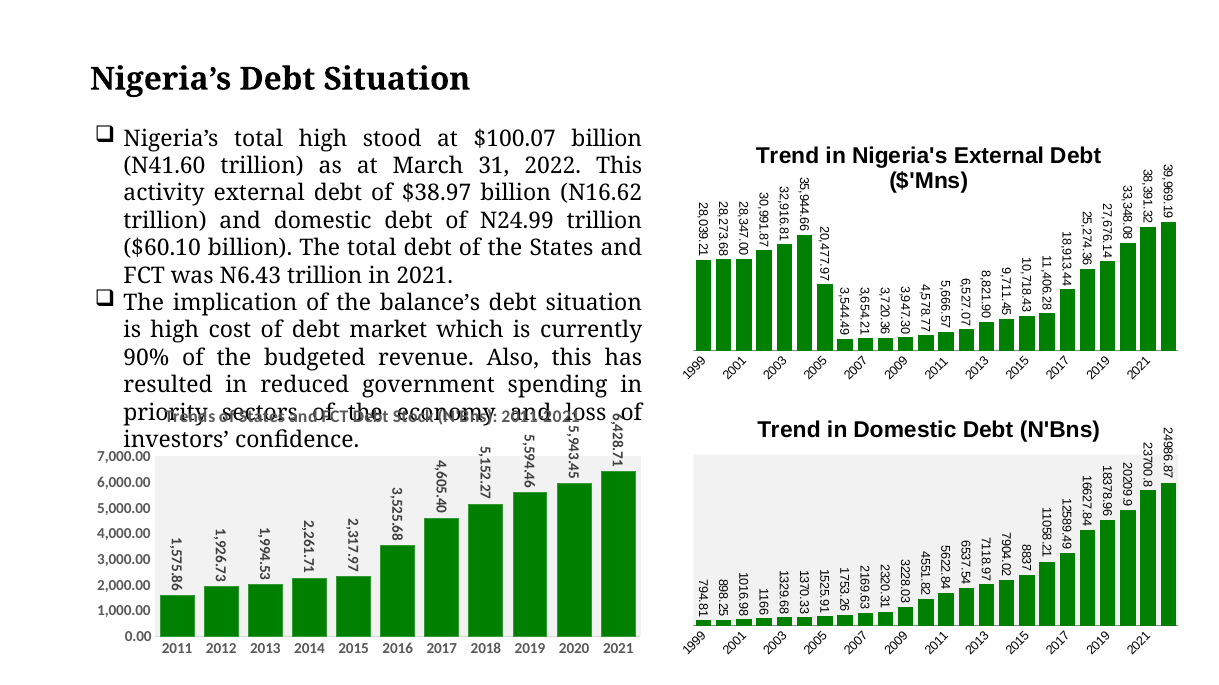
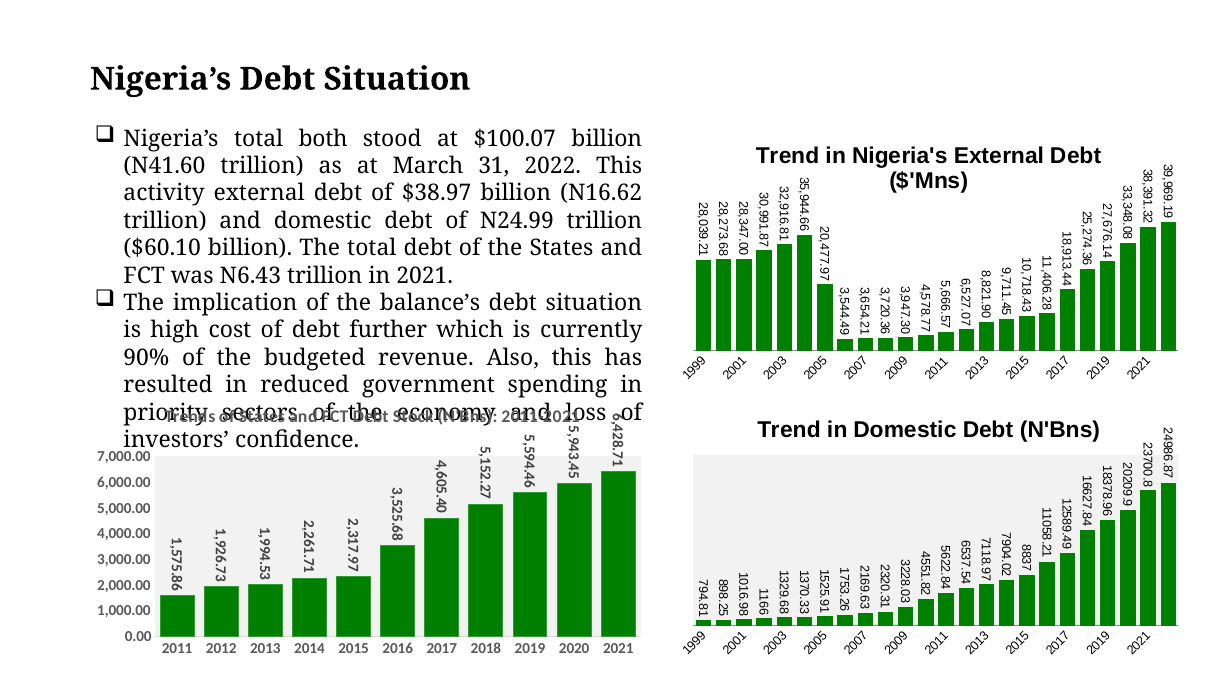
total high: high -> both (323, 139)
market: market -> further (388, 331)
